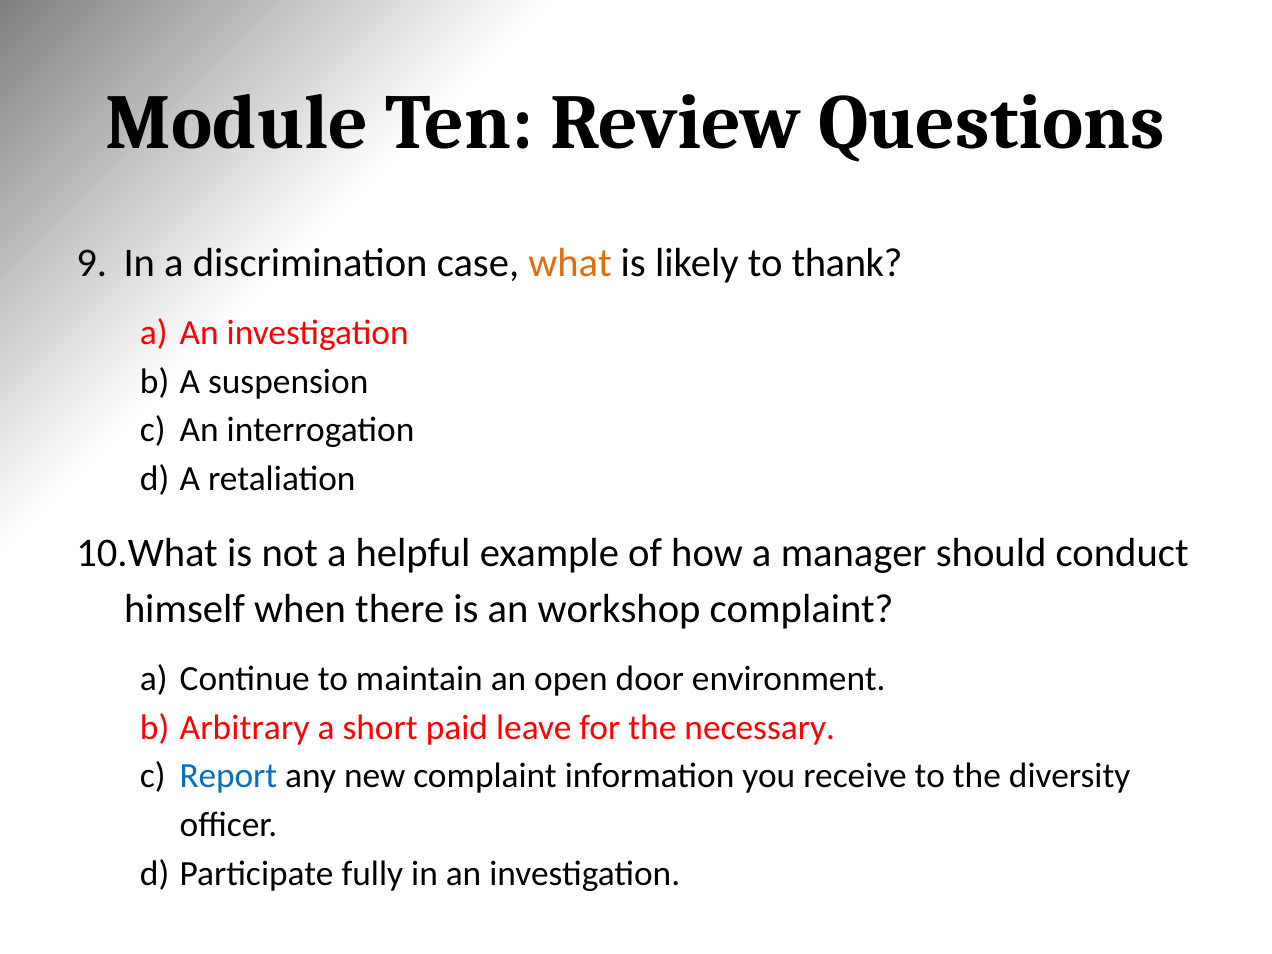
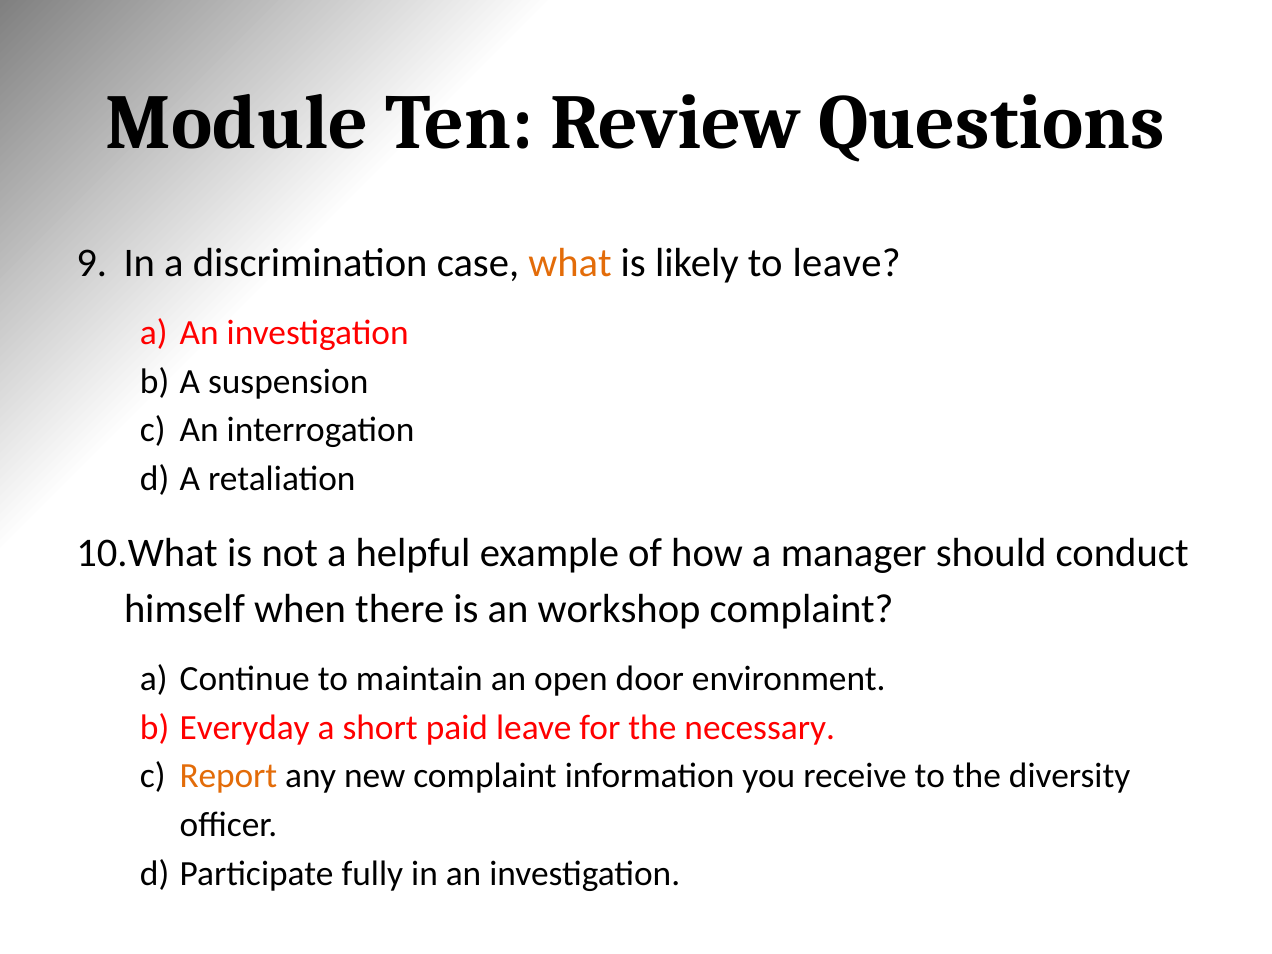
to thank: thank -> leave (847, 263)
Arbitrary: Arbitrary -> Everyday (245, 727)
Report colour: blue -> orange (228, 776)
